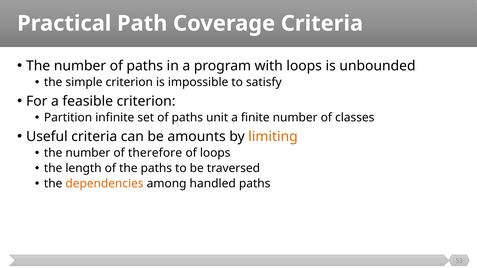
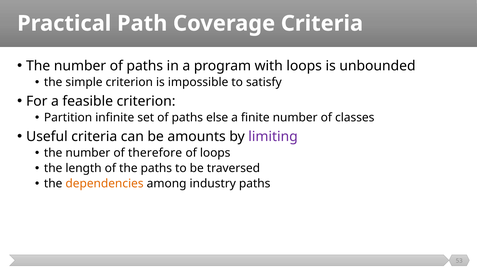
unit: unit -> else (217, 118)
limiting colour: orange -> purple (273, 137)
handled: handled -> industry (213, 184)
